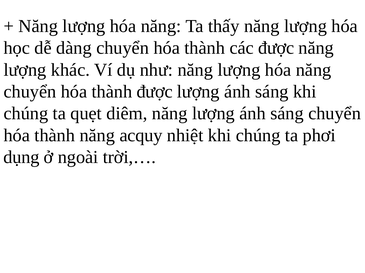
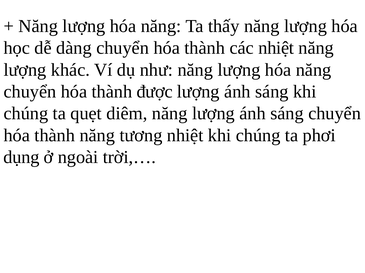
các được: được -> nhiệt (276, 48)
acquy: acquy -> tương (141, 136)
